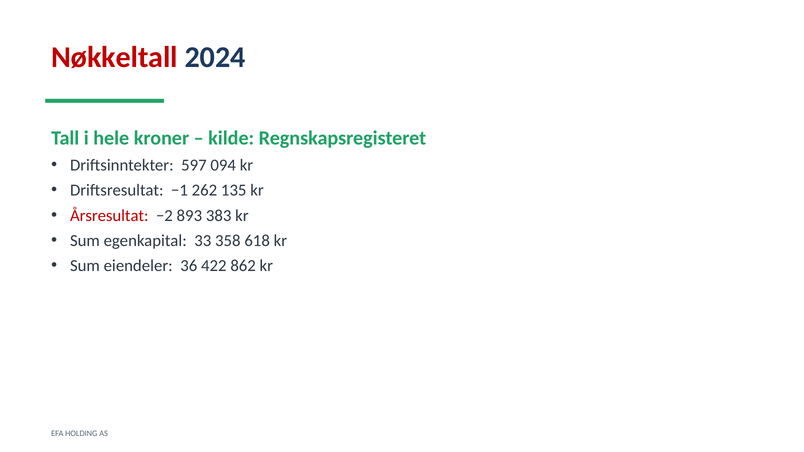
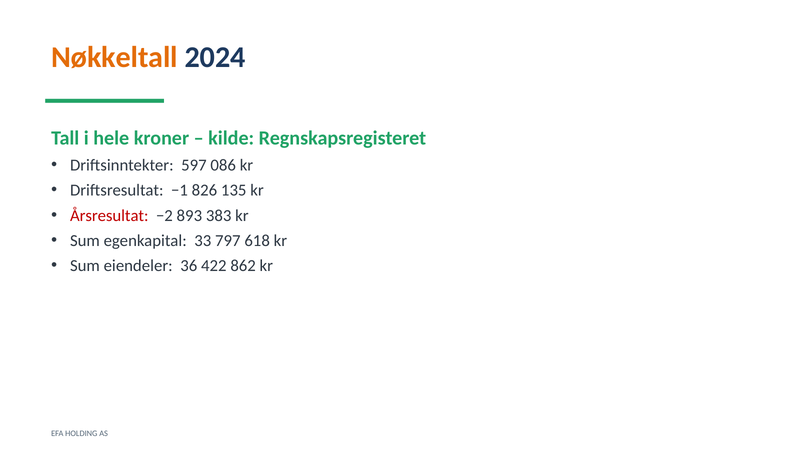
Nøkkeltall colour: red -> orange (115, 57)
094: 094 -> 086 (223, 165)
262: 262 -> 826 (204, 190)
358: 358 -> 797 (228, 241)
